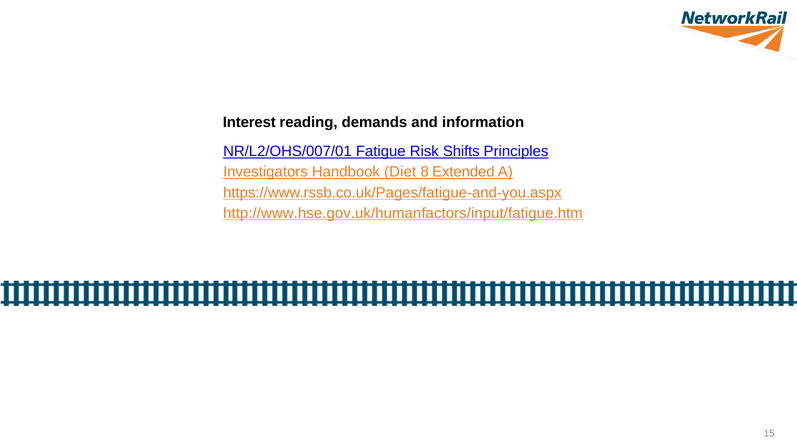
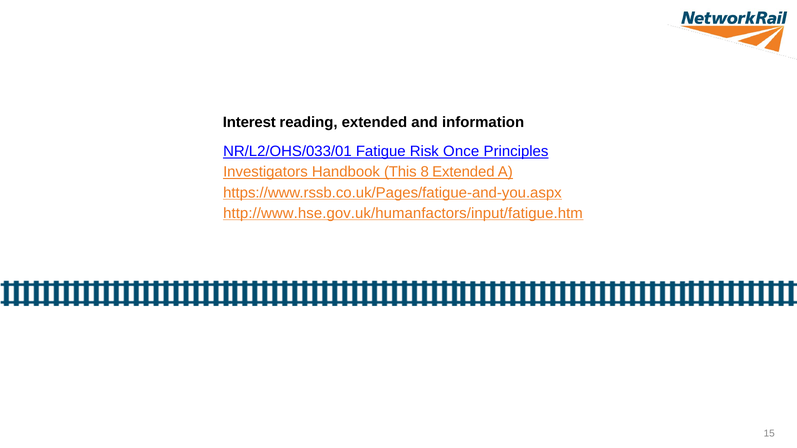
reading demands: demands -> extended (374, 123)
NR/L2/OHS/007/01: NR/L2/OHS/007/01 -> NR/L2/OHS/033/01 (287, 152)
Shifts: Shifts -> Once (461, 152)
Diet: Diet -> This (400, 172)
